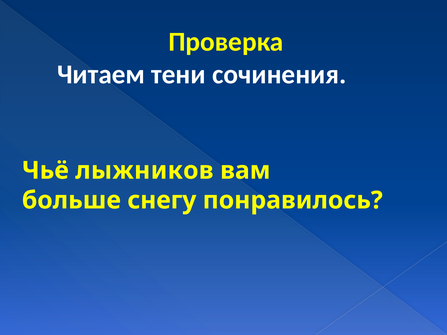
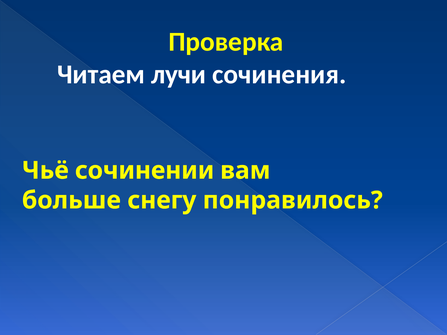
тени: тени -> лучи (179, 75)
лыжников: лыжников -> сочинении (145, 171)
